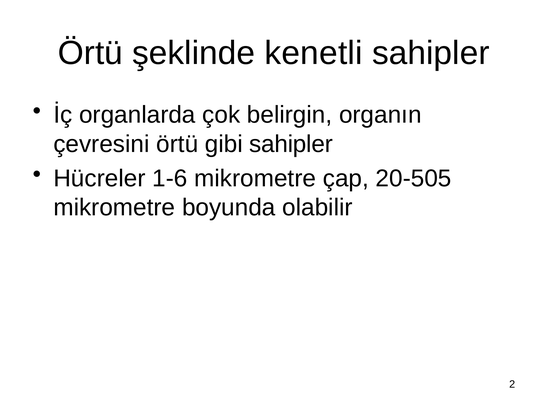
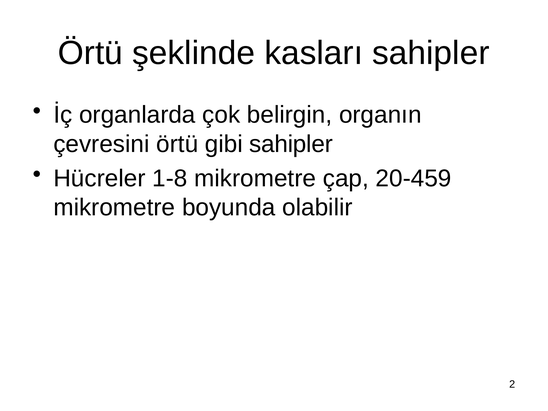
kenetli: kenetli -> kasları (314, 53)
1-6: 1-6 -> 1-8 (170, 178)
20-505: 20-505 -> 20-459 (414, 178)
